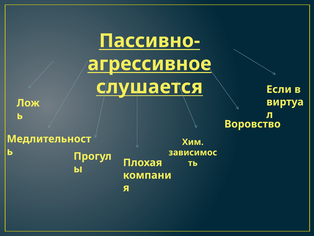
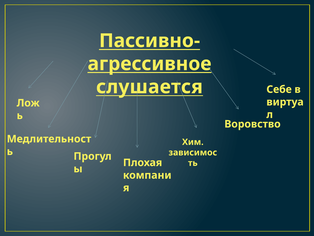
Если: Если -> Себе (279, 89)
